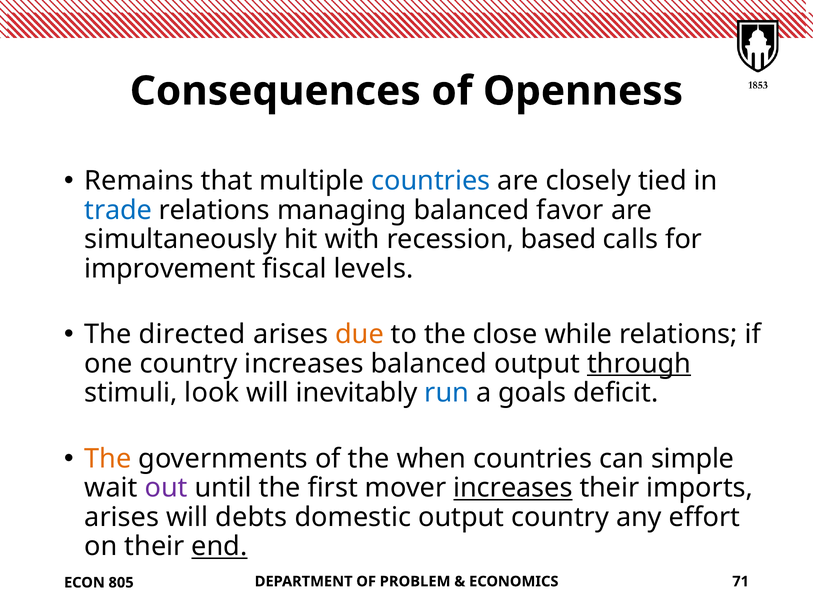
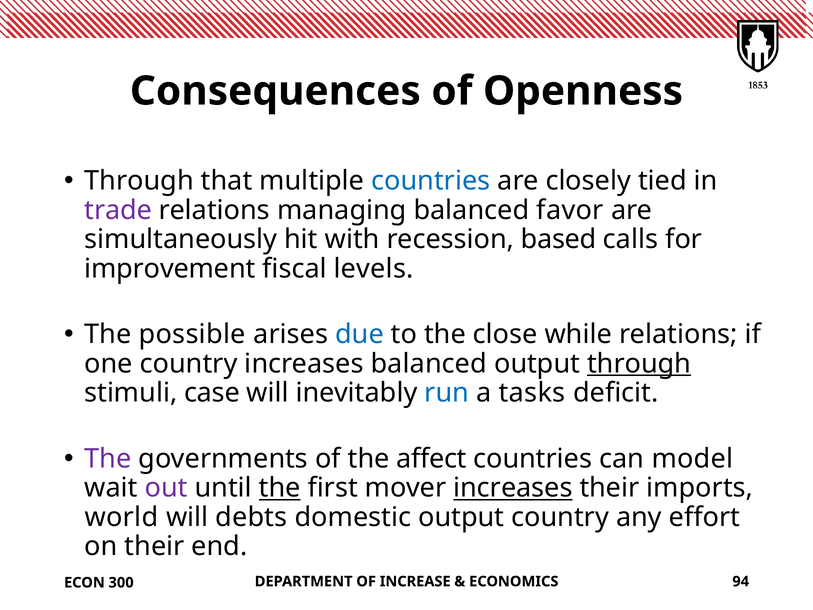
Remains: Remains -> Through (139, 181)
trade colour: blue -> purple (118, 210)
directed: directed -> possible (192, 334)
due colour: orange -> blue (359, 334)
look: look -> case (212, 393)
goals: goals -> tasks (532, 393)
The colour: orange -> purple (108, 458)
when: when -> affect (431, 458)
simple: simple -> model (692, 458)
the underline: none -> present (280, 488)
arises: arises -> world (122, 517)
end underline: present -> none (219, 546)
PROBLEM: PROBLEM -> INCREASE (415, 581)
71: 71 -> 94 (741, 581)
805: 805 -> 300 (121, 582)
